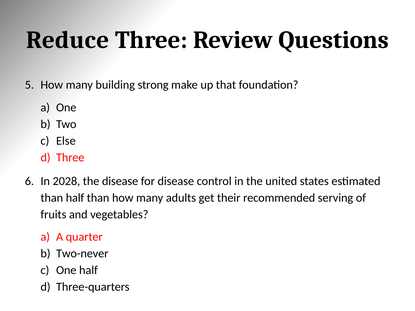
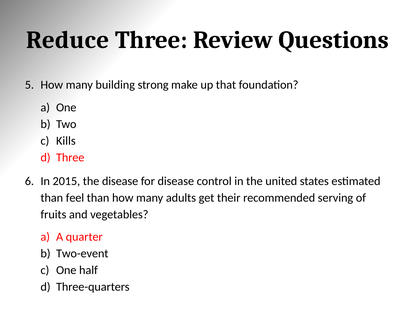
Else: Else -> Kills (66, 141)
2028: 2028 -> 2015 (66, 181)
than half: half -> feel (75, 198)
Two-never: Two-never -> Two-event (82, 254)
